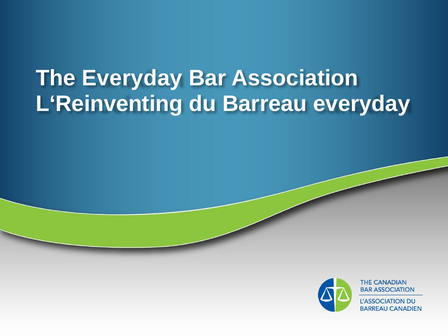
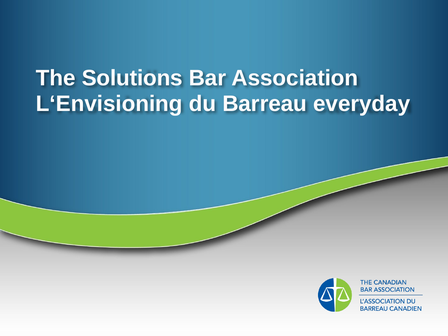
The Everyday: Everyday -> Solutions (132, 78)
L‘Reinventing: L‘Reinventing -> L‘Envisioning (109, 104)
